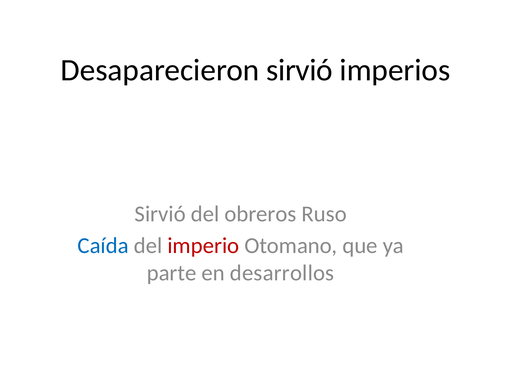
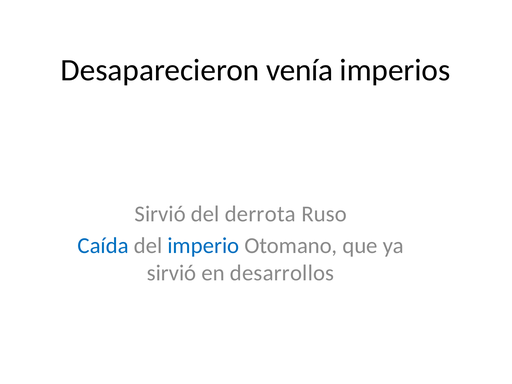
Desaparecieron sirvió: sirvió -> venía (300, 70)
obreros: obreros -> derrota (260, 214)
imperio colour: red -> blue (203, 246)
parte: parte -> sirvió (172, 273)
